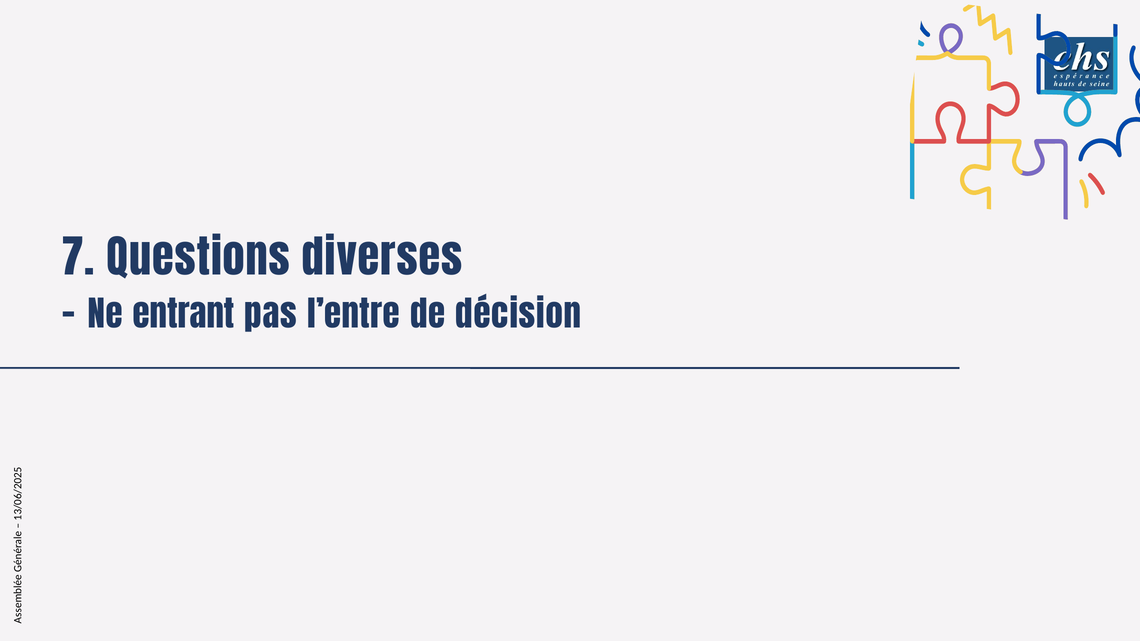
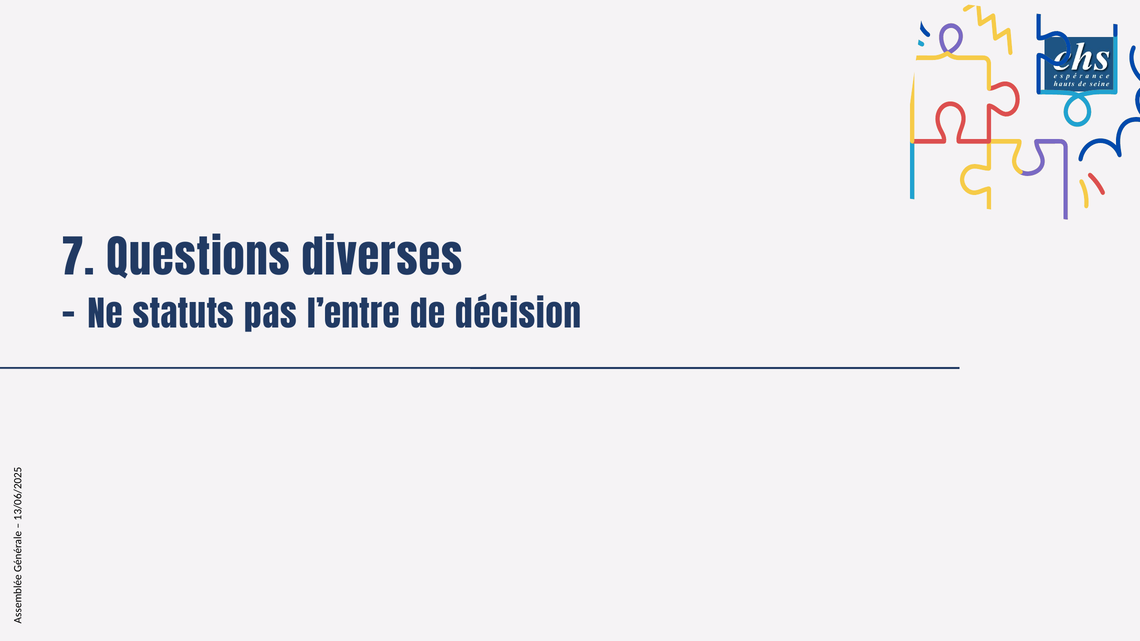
entrant: entrant -> statuts (183, 316)
